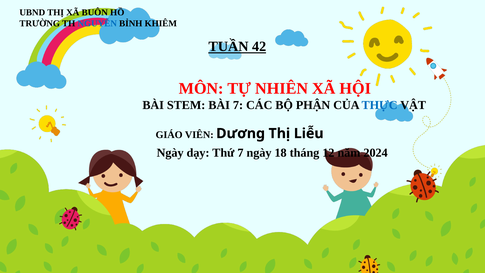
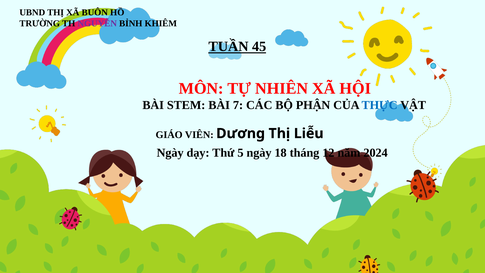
NGUYỄN colour: blue -> purple (97, 23)
42: 42 -> 45 (259, 47)
Thứ 7: 7 -> 5 (240, 153)
